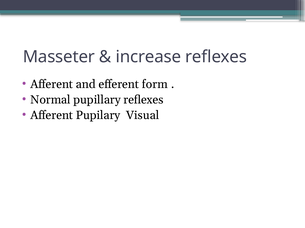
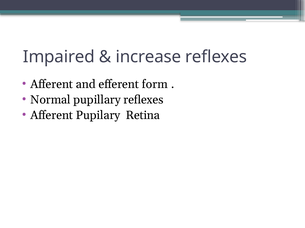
Masseter: Masseter -> Impaired (59, 57)
Visual: Visual -> Retina (143, 116)
